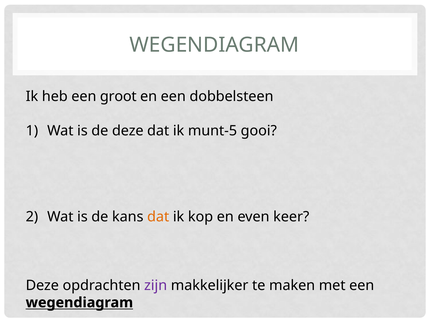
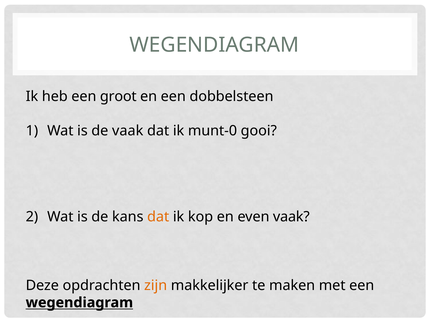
de deze: deze -> vaak (128, 131)
munt-5: munt-5 -> munt-0 (212, 131)
even keer: keer -> vaak (291, 217)
zijn colour: purple -> orange (156, 286)
